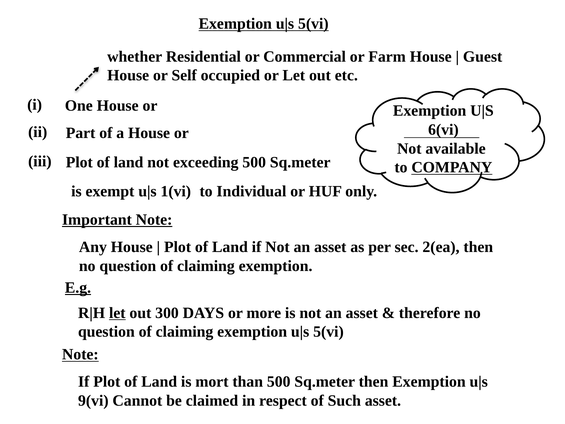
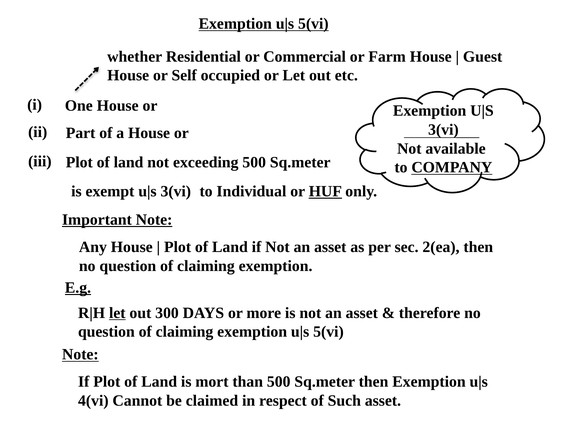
6(vi: 6(vi -> 3(vi (443, 130)
1(vi: 1(vi -> 3(vi (176, 191)
HUF underline: none -> present (325, 191)
9(vi: 9(vi -> 4(vi (93, 400)
